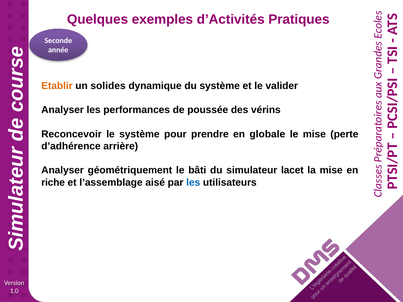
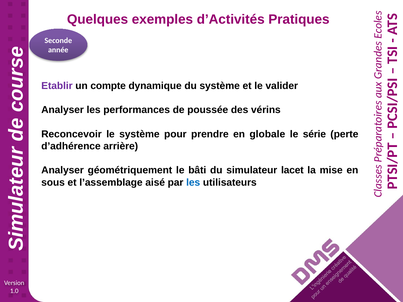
Etablir colour: orange -> purple (57, 86)
solides: solides -> compte (108, 86)
le mise: mise -> série (314, 134)
riche: riche -> sous (53, 183)
